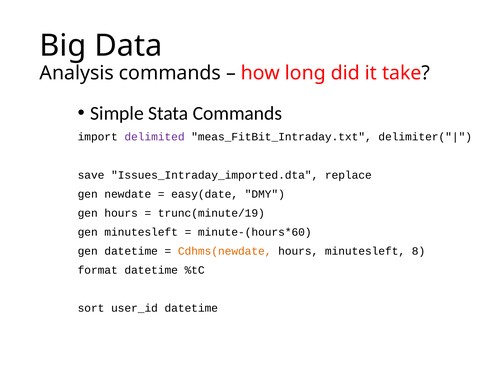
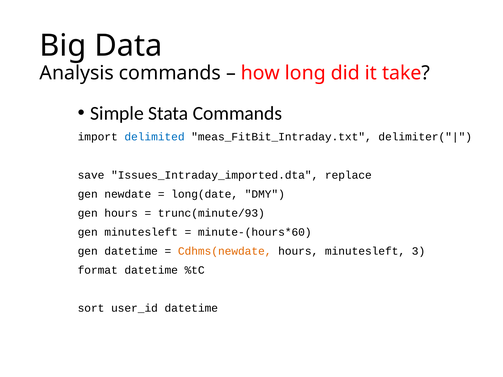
delimited colour: purple -> blue (155, 137)
easy(date: easy(date -> long(date (205, 194)
trunc(minute/19: trunc(minute/19 -> trunc(minute/93 (211, 213)
8: 8 -> 3 (419, 251)
